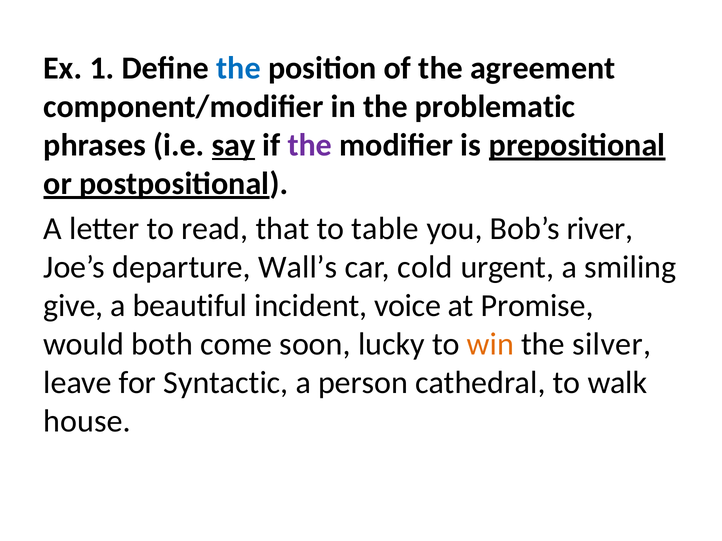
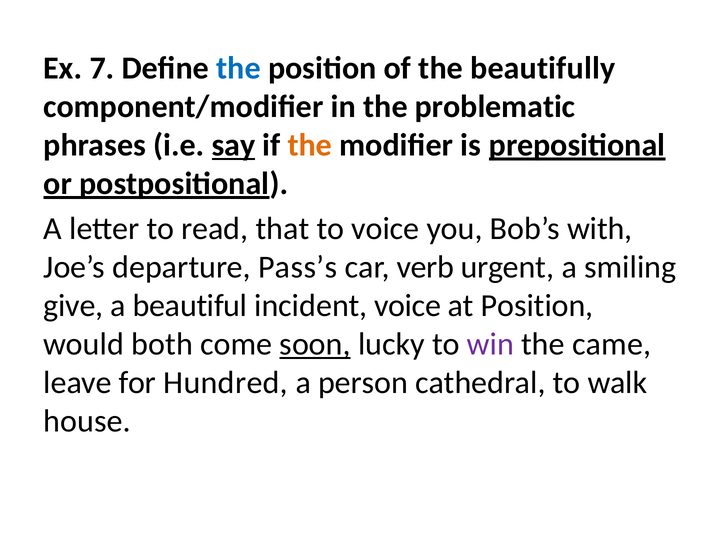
1: 1 -> 7 (102, 68)
agreement: agreement -> beautifully (543, 68)
the colour: purple -> orange (310, 145)
to table: table -> voice (385, 229)
river: river -> with (600, 229)
Wall’s: Wall’s -> Pass’s (298, 267)
cold: cold -> verb (425, 267)
at Promise: Promise -> Position (537, 306)
soon underline: none -> present (315, 344)
win colour: orange -> purple (490, 344)
silver: silver -> came (612, 344)
Syntactic: Syntactic -> Hundred (226, 383)
